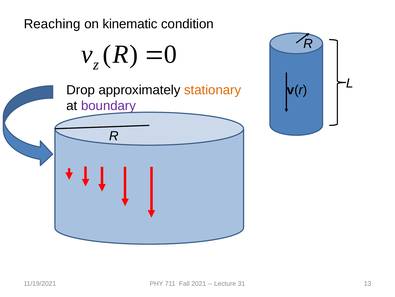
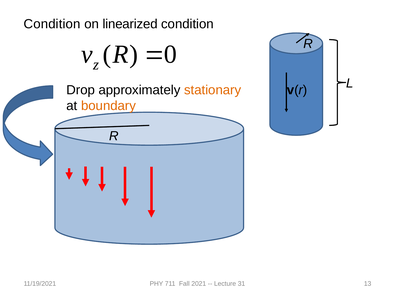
Reaching: Reaching -> Condition (52, 24)
kinematic: kinematic -> linearized (130, 24)
boundary colour: purple -> orange (108, 106)
